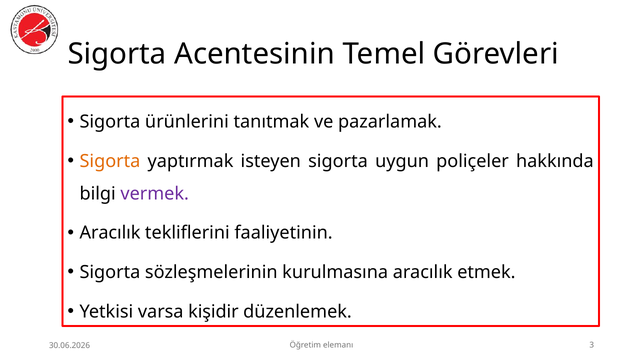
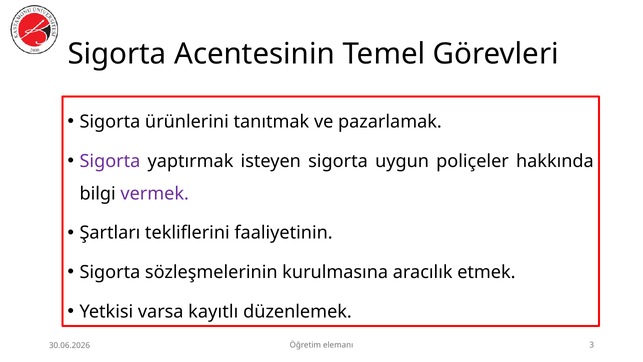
Sigorta colour: orange -> purple (110, 161)
Aracılık: Aracılık -> Şartları (110, 233)
kişidir: kişidir -> kayıtlı (213, 311)
